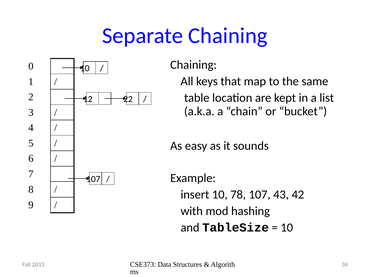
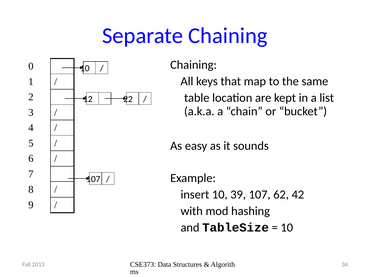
78: 78 -> 39 (238, 195)
43: 43 -> 62 (281, 195)
